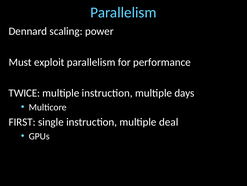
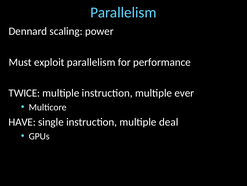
days: days -> ever (184, 93)
FIRST: FIRST -> HAVE (22, 122)
